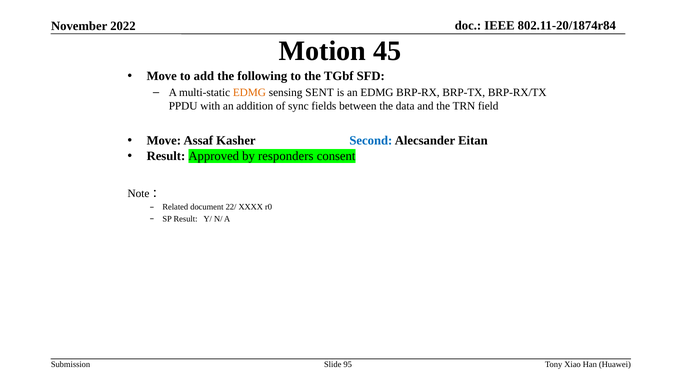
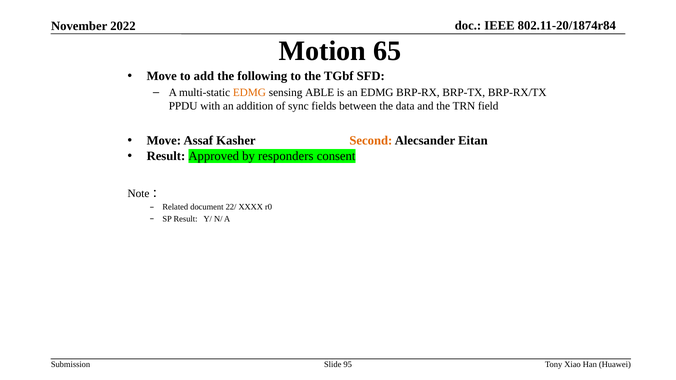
45: 45 -> 65 (387, 51)
SENT: SENT -> ABLE (320, 93)
Second colour: blue -> orange (371, 141)
